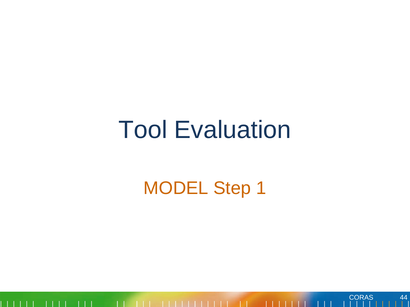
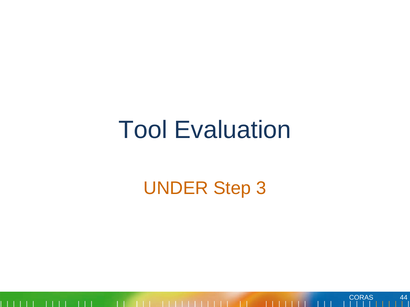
MODEL: MODEL -> UNDER (176, 189)
1: 1 -> 3 (261, 189)
